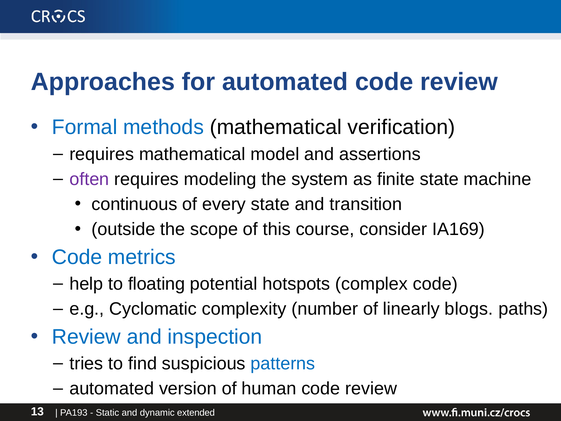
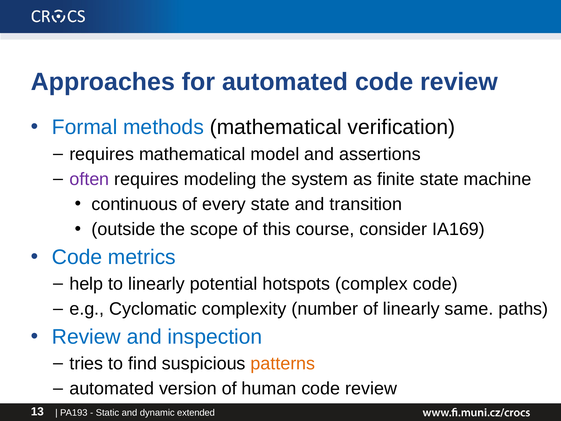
to floating: floating -> linearly (157, 284)
blogs: blogs -> same (469, 309)
patterns colour: blue -> orange (283, 363)
